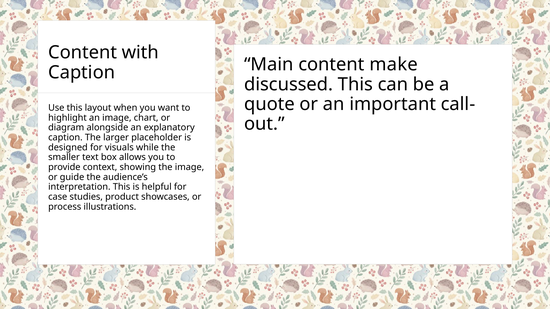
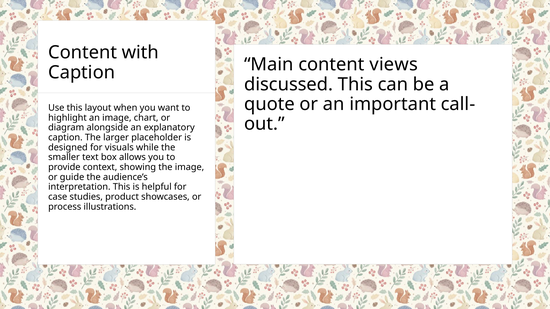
make: make -> views (394, 65)
